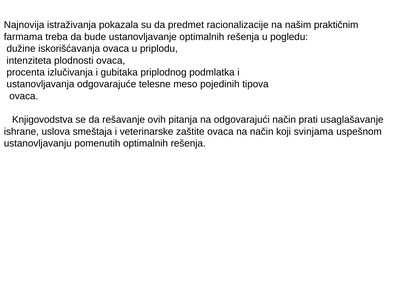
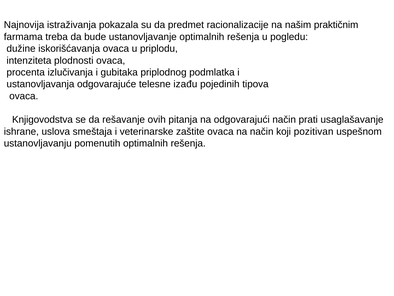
meso: meso -> izađu (185, 84)
svinjama: svinjama -> pozitivan (314, 131)
